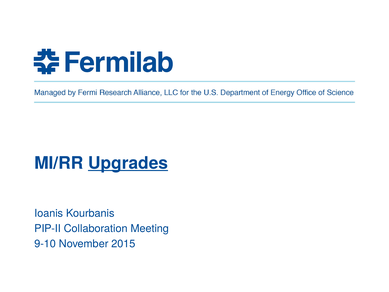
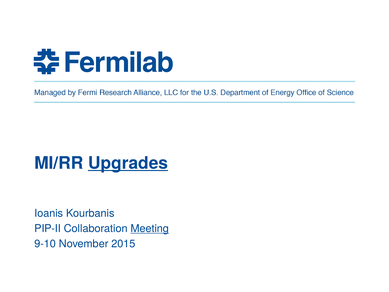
Meeting underline: none -> present (150, 228)
